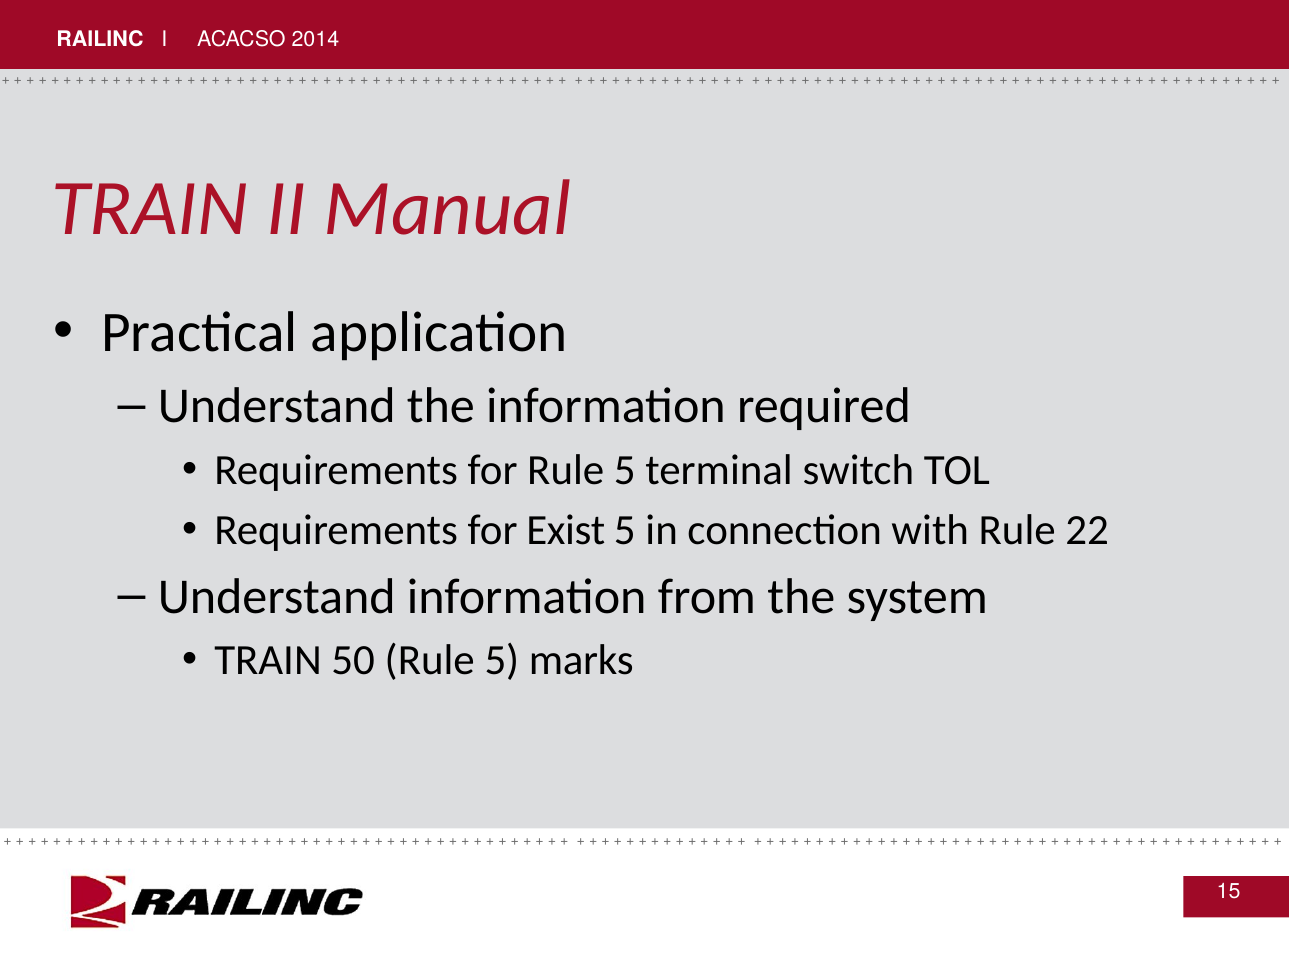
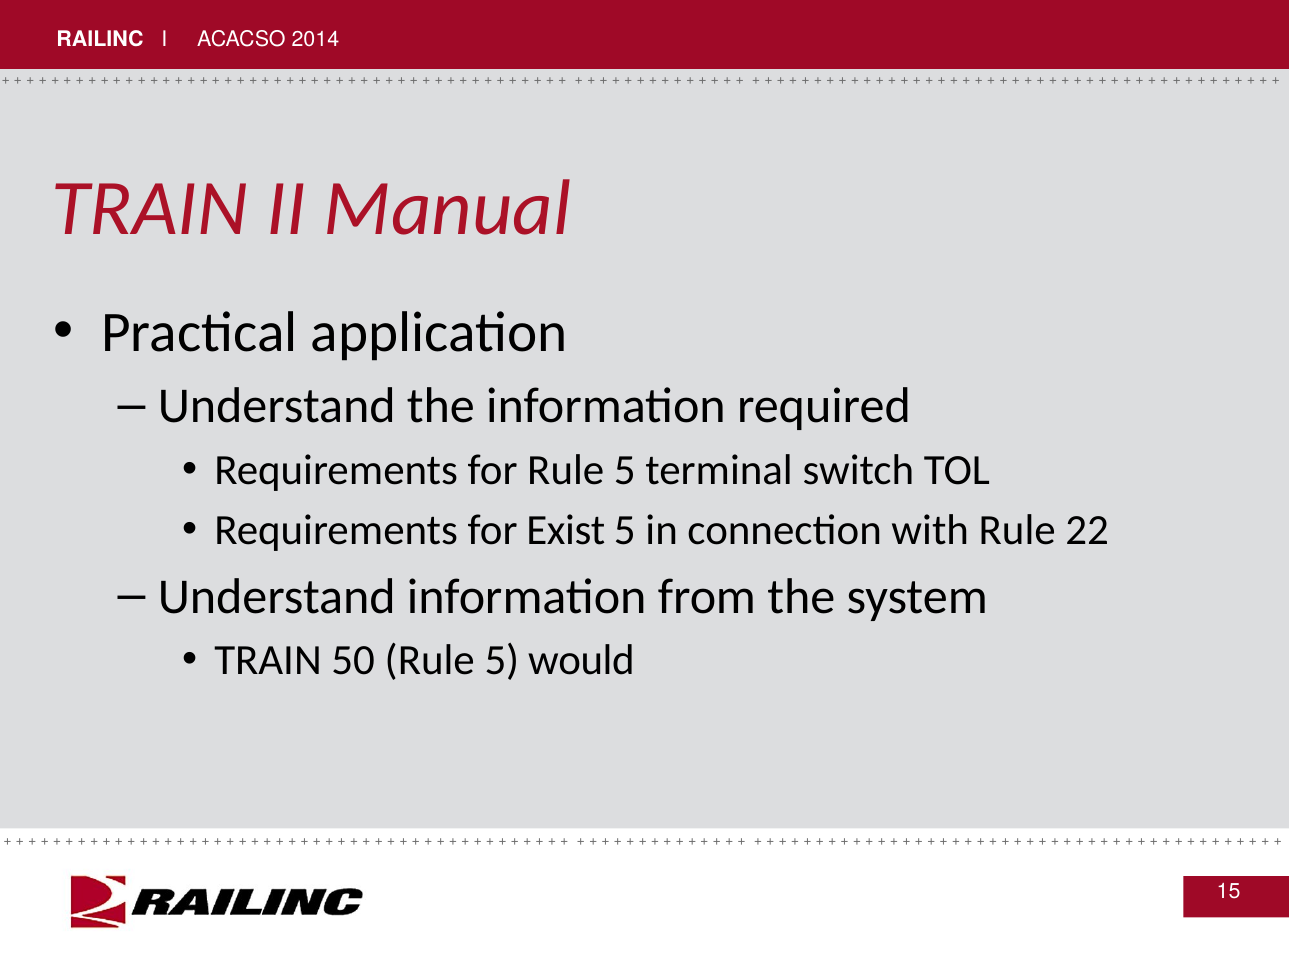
marks: marks -> would (581, 661)
